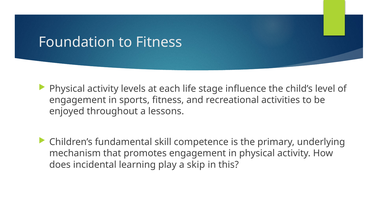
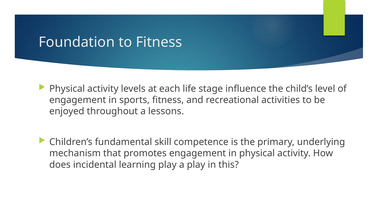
a skip: skip -> play (196, 164)
